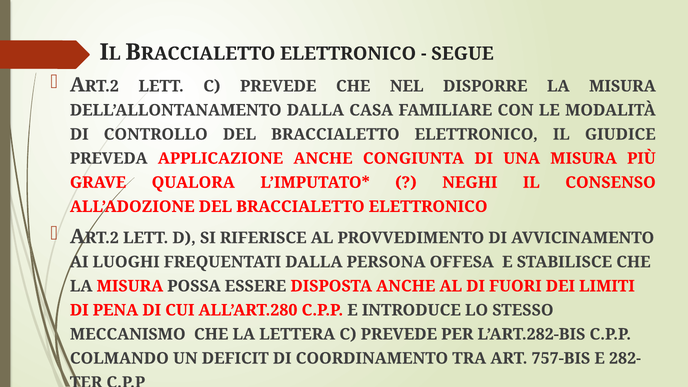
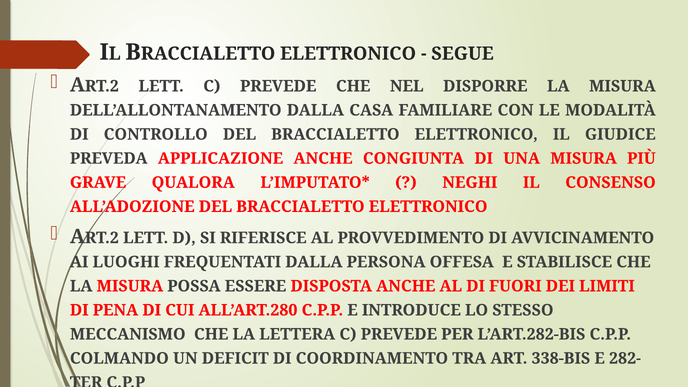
757-BIS: 757-BIS -> 338-BIS (561, 358)
